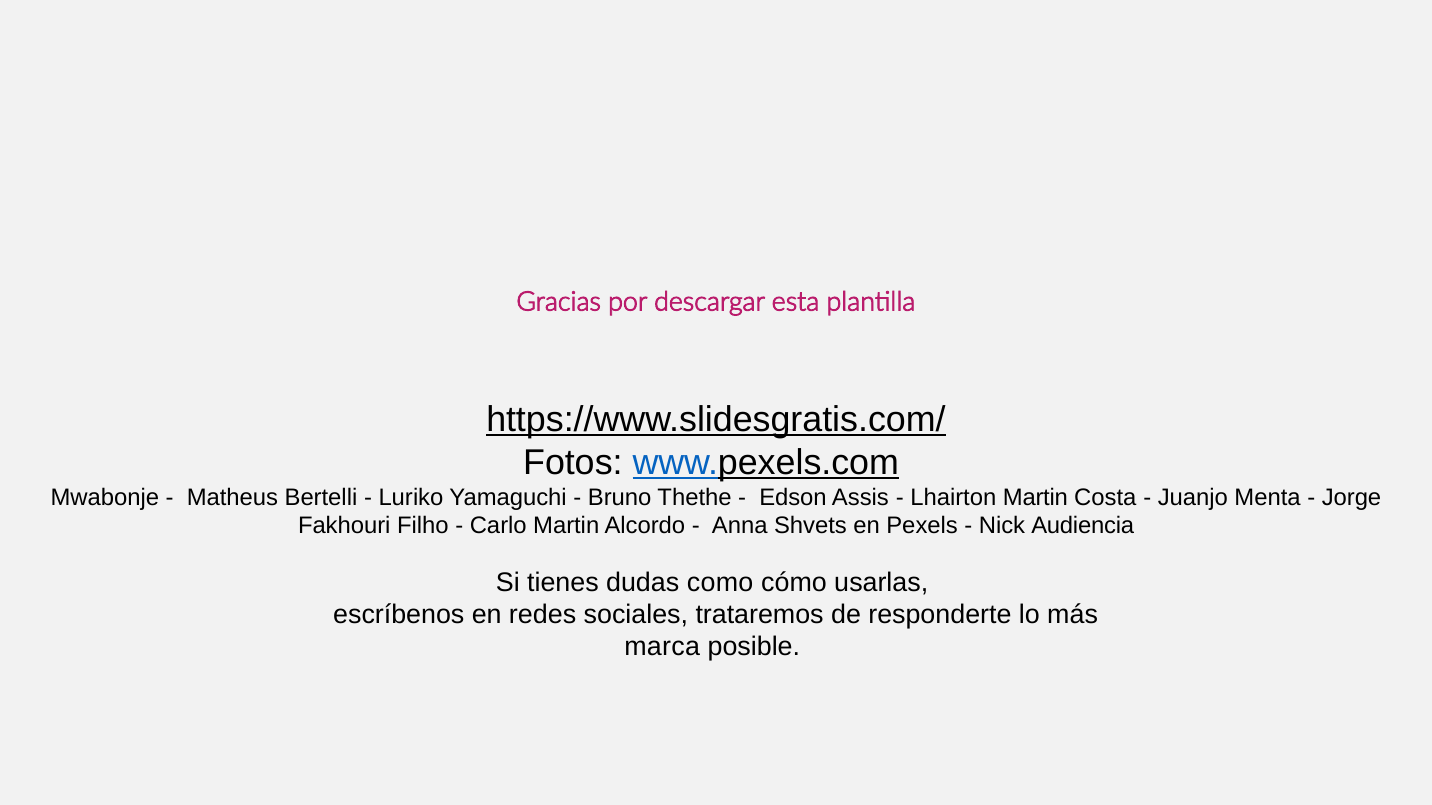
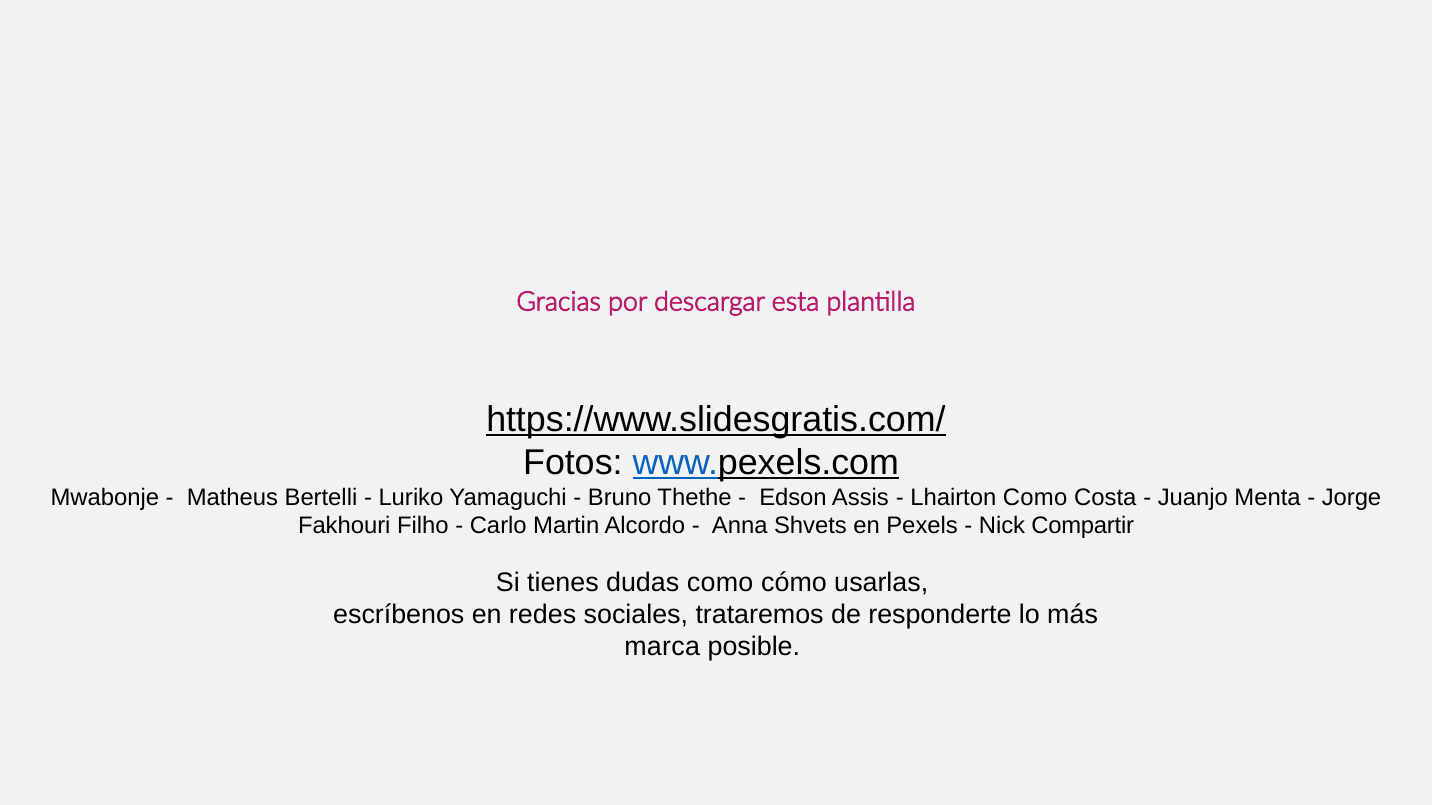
Lhairton Martin: Martin -> Como (1035, 498)
Audiencia: Audiencia -> Compartir (1083, 526)
